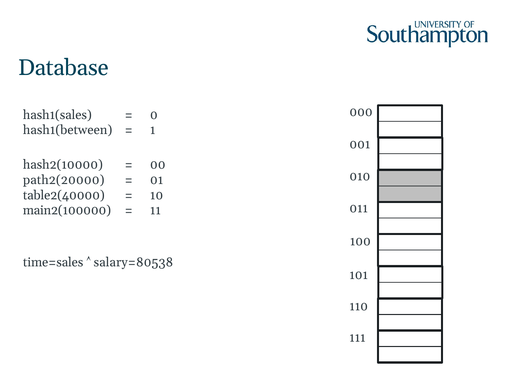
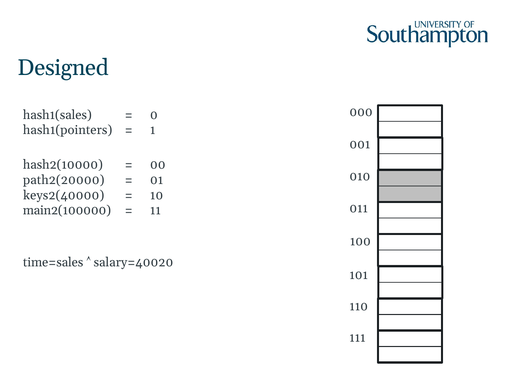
Database: Database -> Designed (63, 68)
hash1(between: hash1(between -> hash1(pointers (68, 130)
table2(40000: table2(40000 -> keys2(40000 (64, 195)
salary=80538: salary=80538 -> salary=40020 (133, 262)
